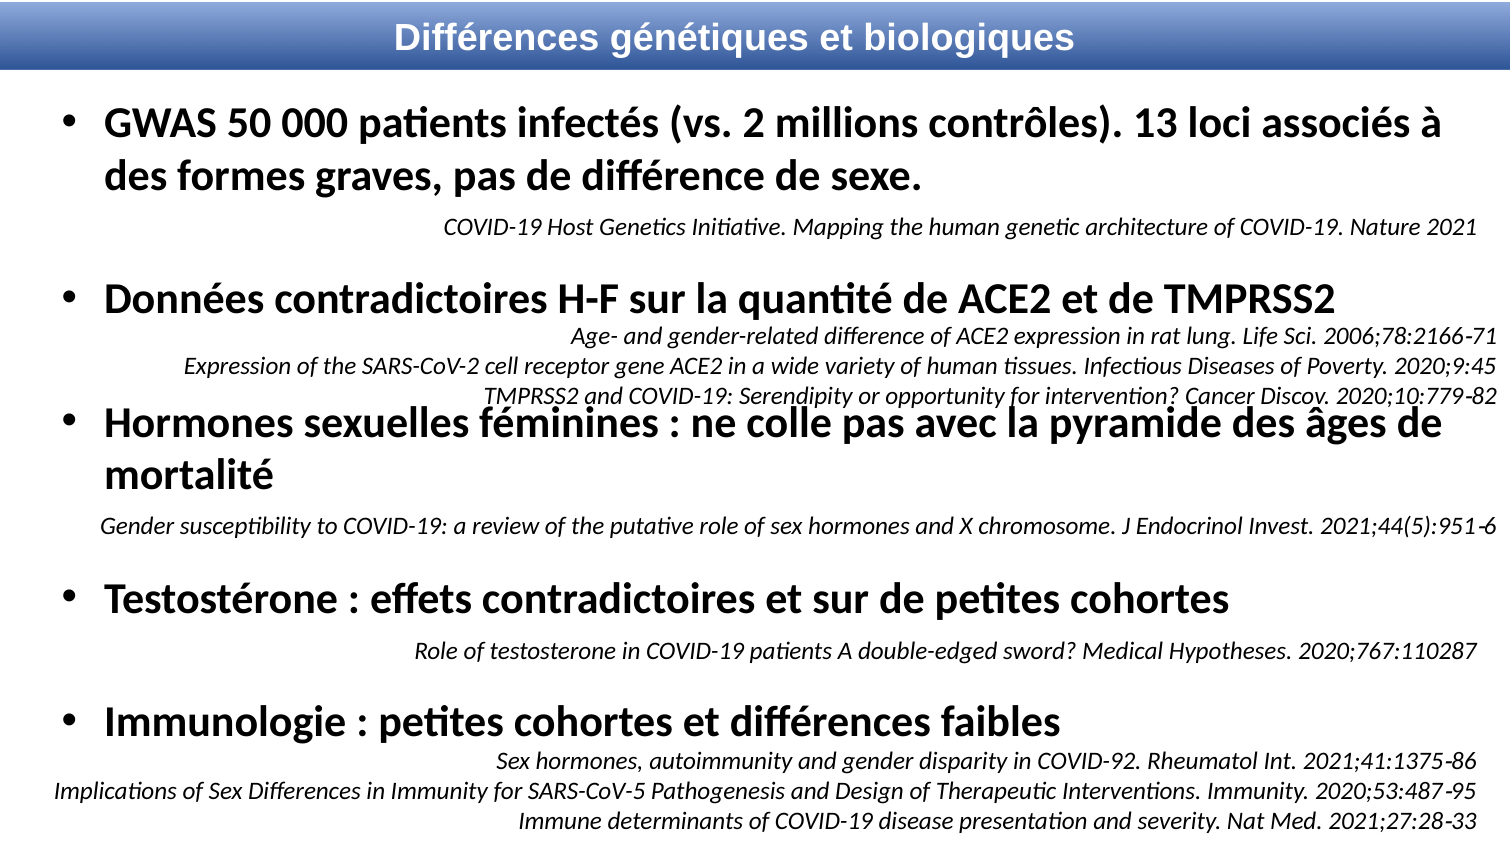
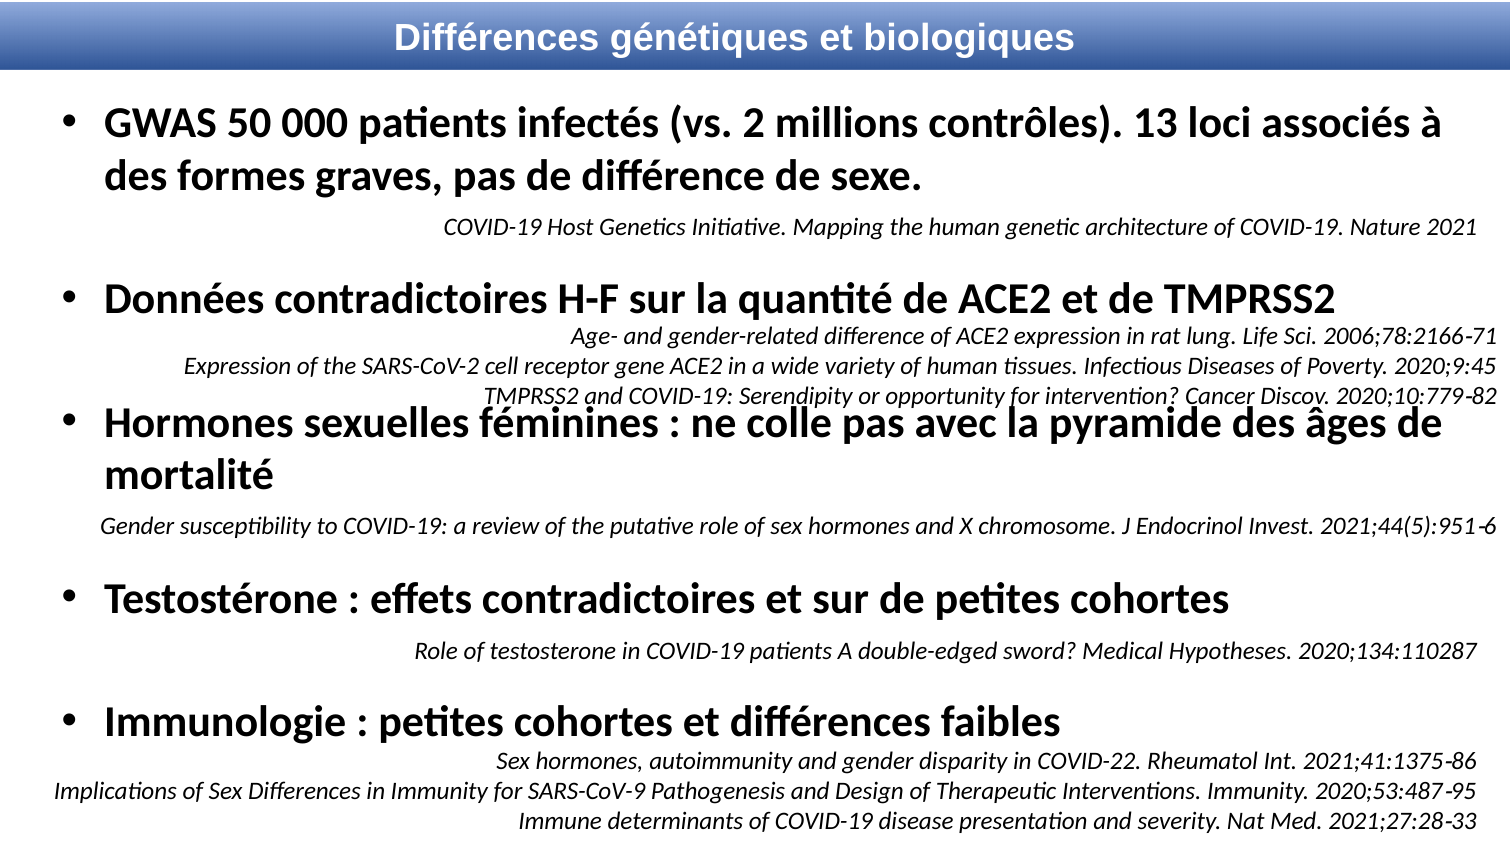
2020;767:110287: 2020;767:110287 -> 2020;134:110287 (1387, 652)
COVID-92: COVID-92 -> COVID-22 (1089, 761)
SARS-CoV-5: SARS-CoV-5 -> SARS-CoV-9 (587, 792)
